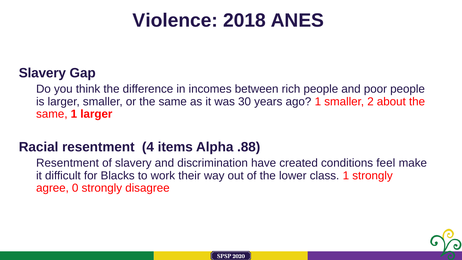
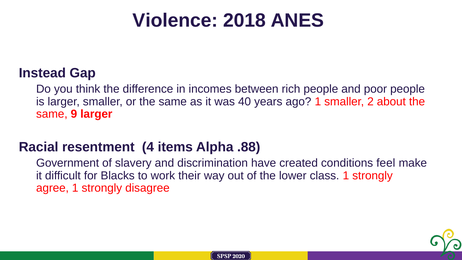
Slavery: Slavery -> Instead (42, 73)
30: 30 -> 40 (245, 102)
same 1: 1 -> 9 (74, 114)
Resentment: Resentment -> Government (68, 163)
agree 0: 0 -> 1 (75, 188)
